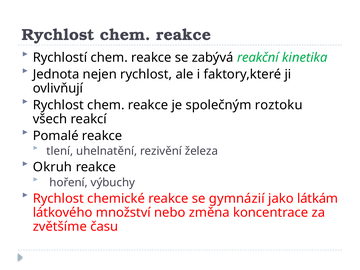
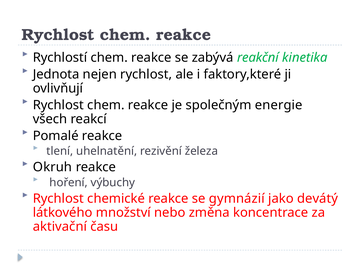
roztoku: roztoku -> energie (279, 105)
látkám: látkám -> devátý (318, 199)
zvětšíme: zvětšíme -> aktivační (60, 227)
